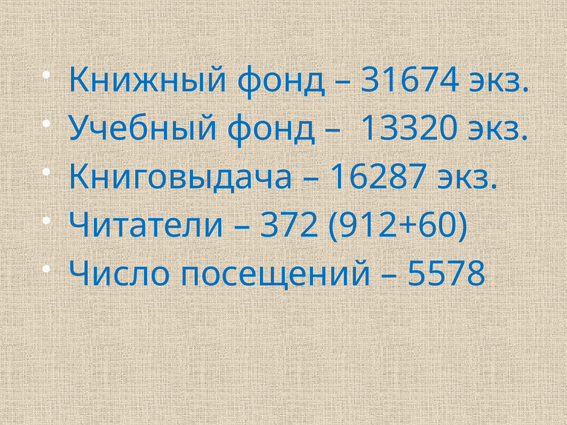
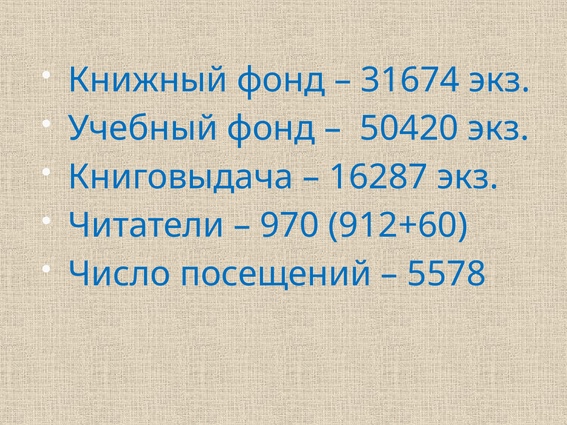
13320: 13320 -> 50420 (409, 129)
372: 372 -> 970 (289, 226)
